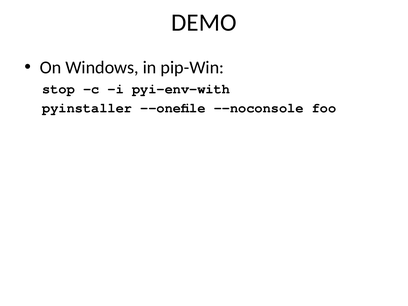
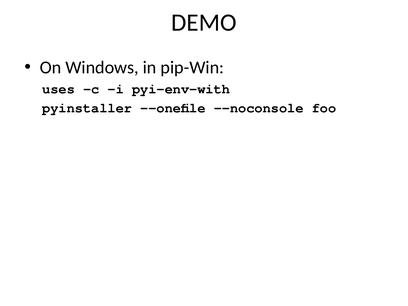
stop: stop -> uses (59, 89)
